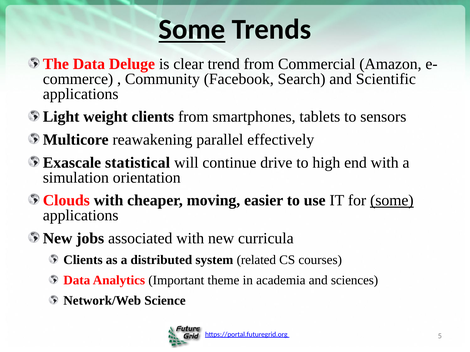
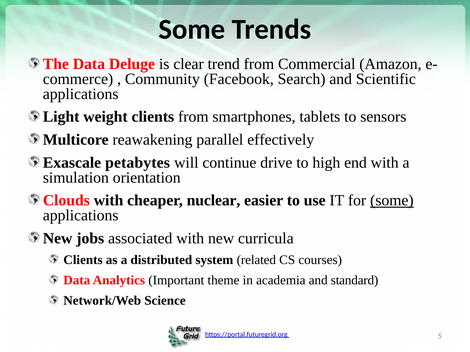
Some underline: present -> none (192, 29)
statistical: statistical -> petabytes (138, 163)
moving: moving -> nuclear (214, 201)
sciences: sciences -> standard (355, 281)
